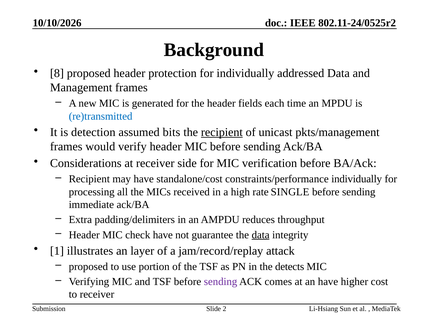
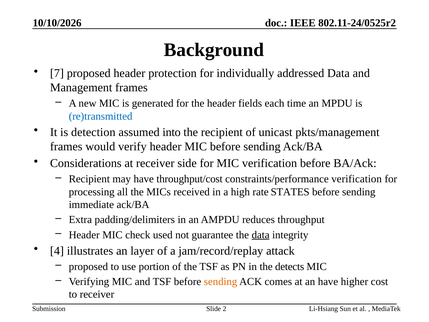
8: 8 -> 7 (57, 73)
bits: bits -> into (172, 132)
recipient underline: present -> none (222, 132)
standalone/cost: standalone/cost -> throughput/cost (190, 179)
constraints/performance individually: individually -> verification (357, 179)
SINGLE: SINGLE -> STATES (290, 192)
check have: have -> used (163, 235)
1: 1 -> 4 (57, 251)
sending colour: purple -> orange (221, 281)
